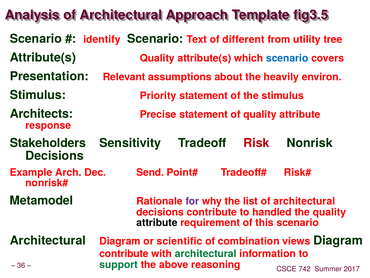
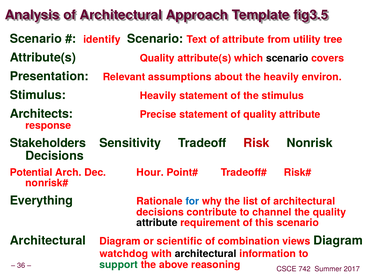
of different: different -> attribute (243, 39)
scenario colour: blue -> black (287, 58)
Stimulus Priority: Priority -> Heavily (158, 96)
Example: Example -> Potential (31, 172)
Send: Send -> Hour (150, 172)
Metamodel: Metamodel -> Everything (41, 200)
for colour: purple -> blue (192, 201)
handled: handled -> channel (272, 212)
contribute: contribute -> watchdog (124, 253)
architectural colour: green -> black (206, 253)
